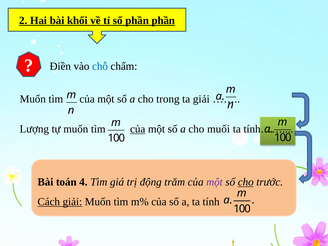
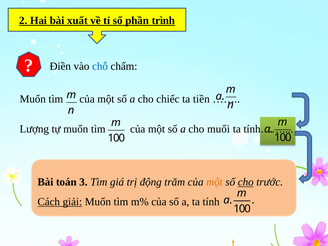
khối: khối -> xuất (77, 21)
phần phần: phần -> trình (163, 21)
trong: trong -> chiếc (168, 99)
ta giải: giải -> tiền (201, 99)
của underline: present -> none (138, 129)
4: 4 -> 3 (84, 182)
một colour: purple -> orange (214, 182)
